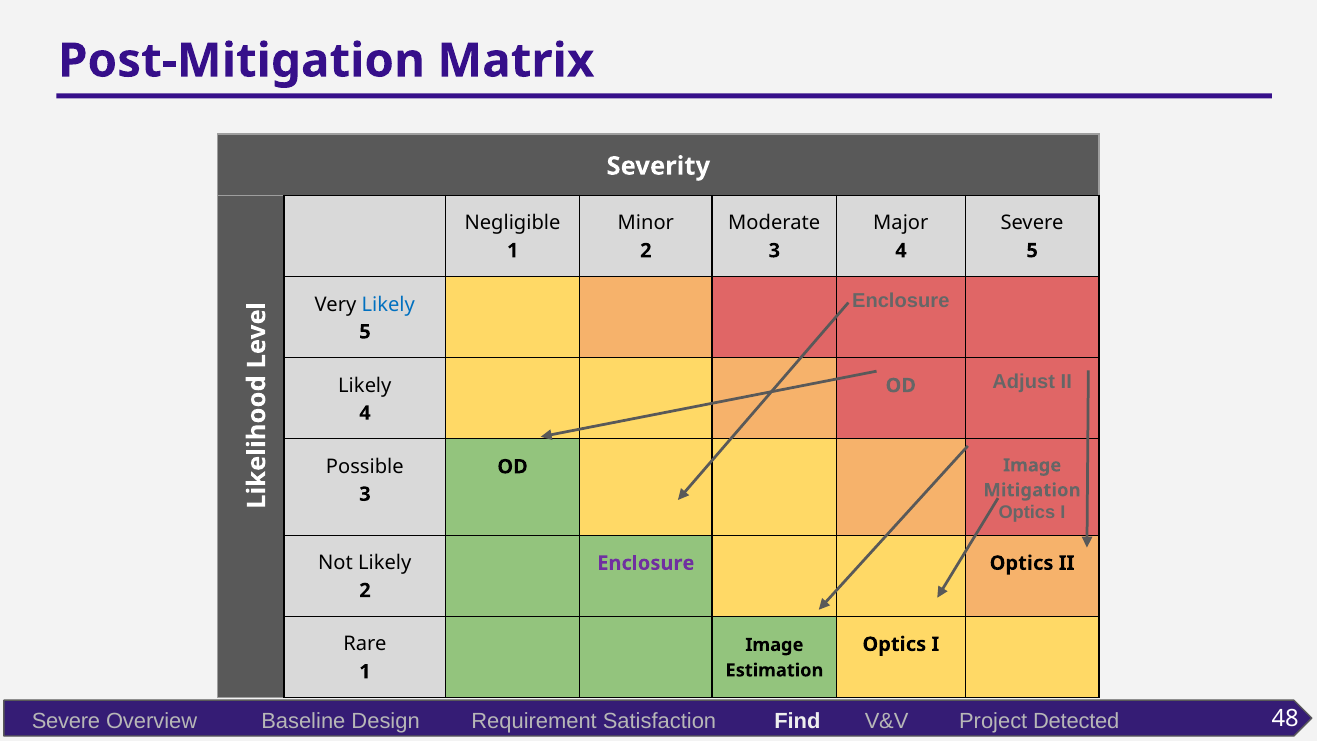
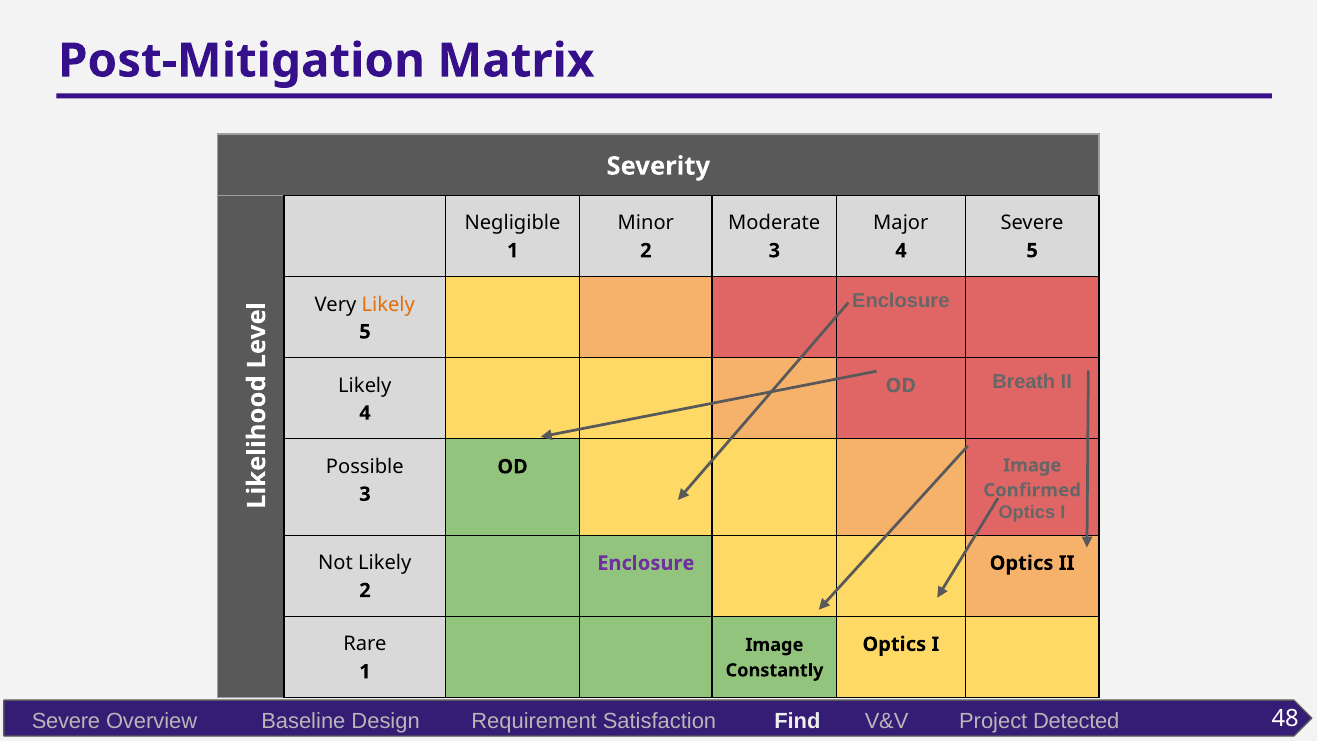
Likely colour: blue -> orange (388, 304)
Adjust: Adjust -> Breath (1024, 382)
Mitigation: Mitigation -> Confirmed (1032, 490)
Estimation: Estimation -> Constantly (774, 670)
